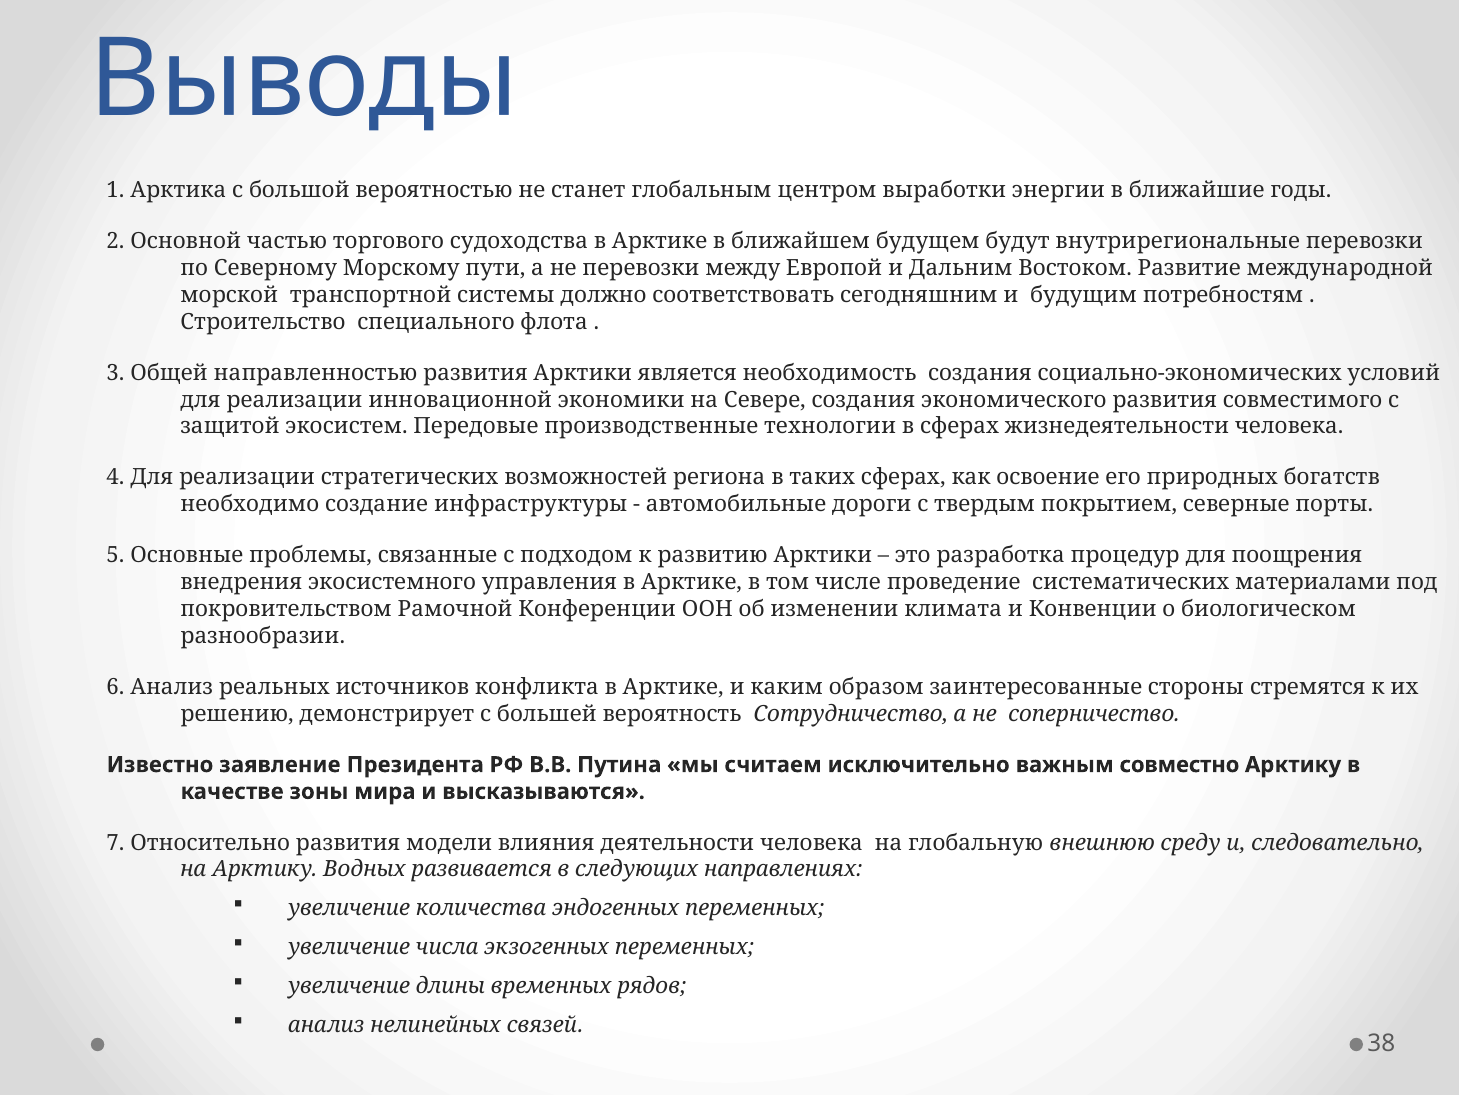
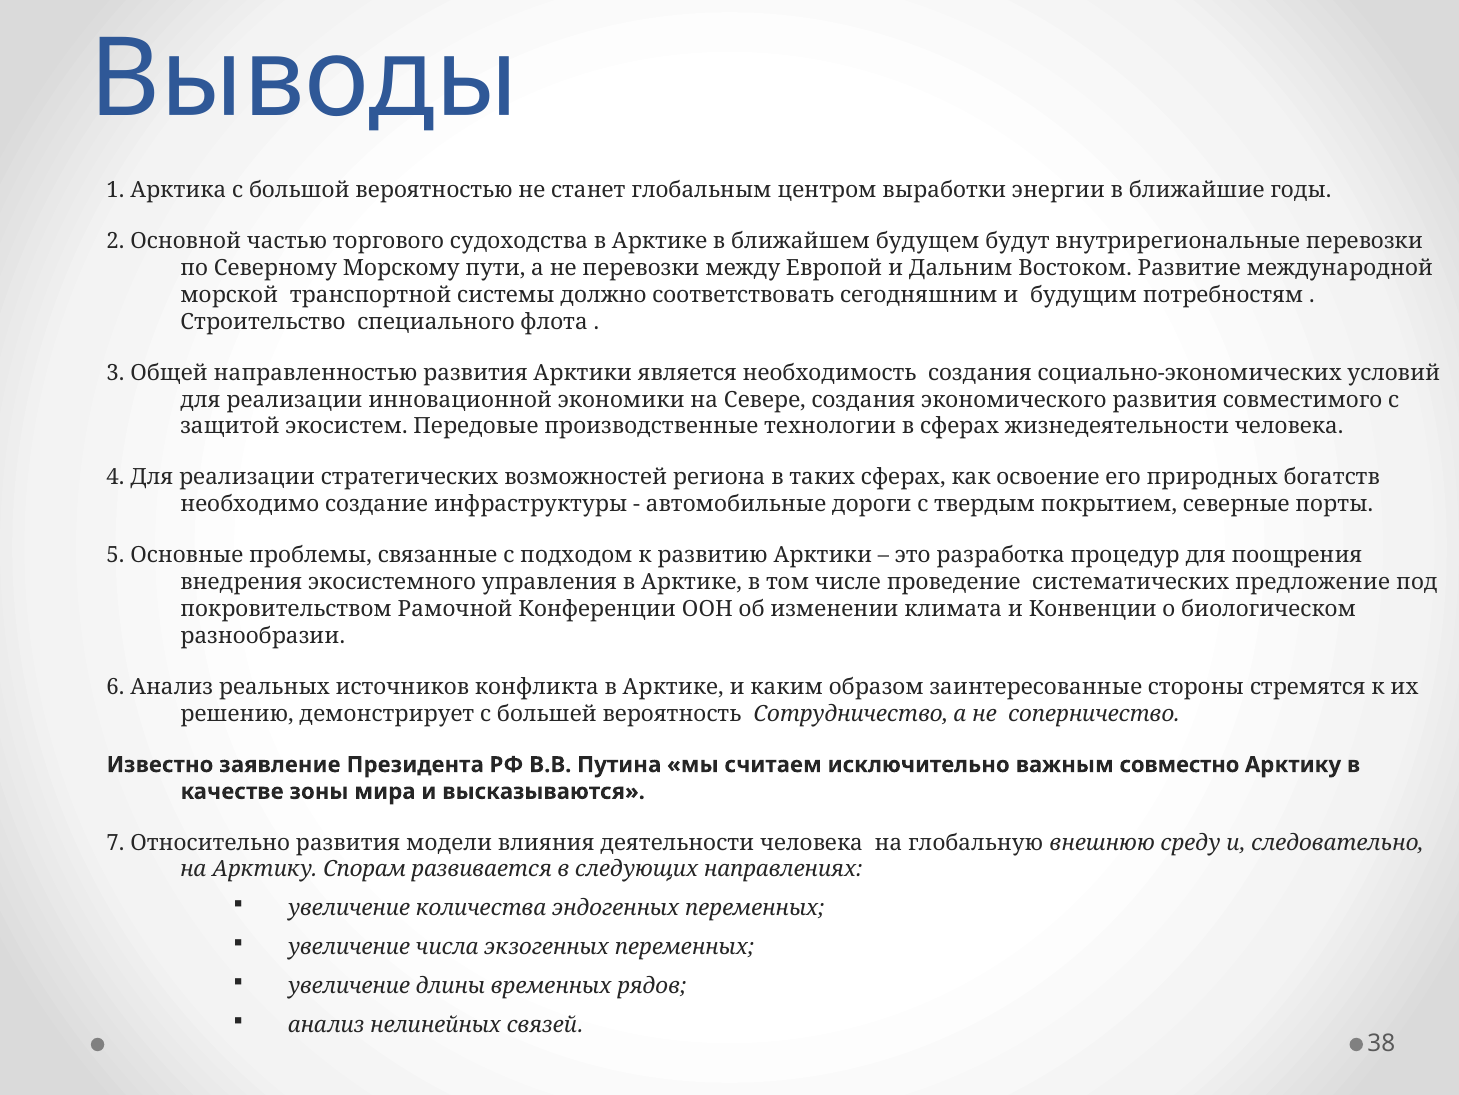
материалами: материалами -> предложение (1313, 582)
Водных: Водных -> Спорам (364, 869)
